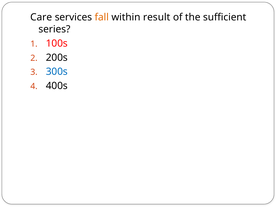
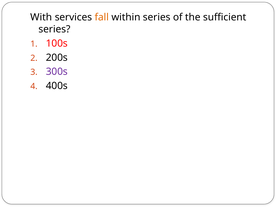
Care: Care -> With (41, 17)
within result: result -> series (157, 17)
300s colour: blue -> purple (57, 72)
